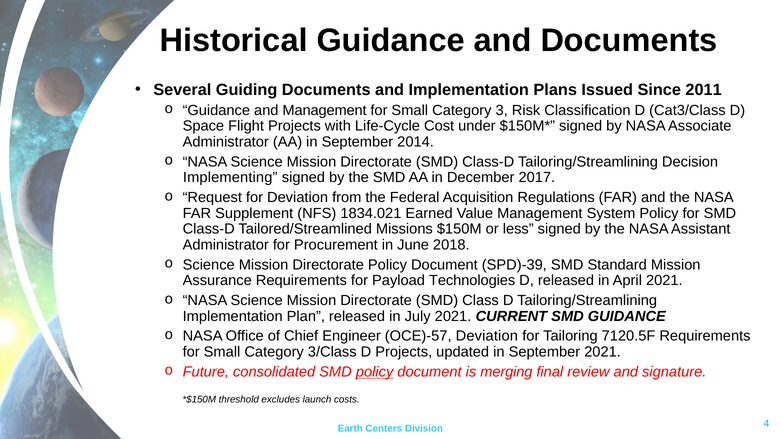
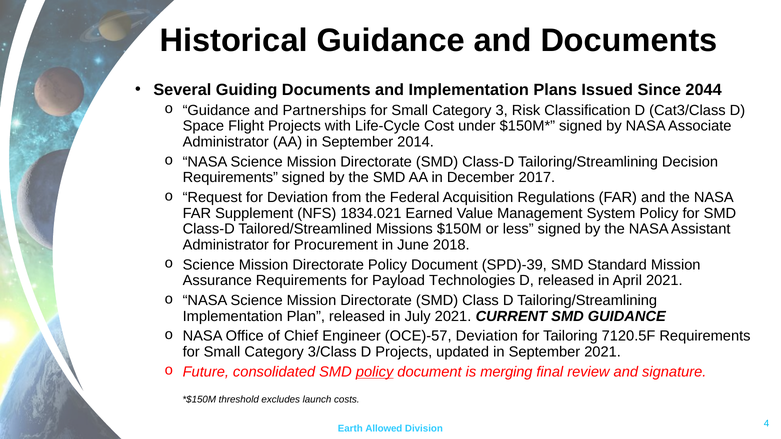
2011: 2011 -> 2044 (704, 90)
and Management: Management -> Partnerships (324, 110)
Implementing: Implementing -> Requirements (230, 178)
Centers: Centers -> Allowed (384, 429)
